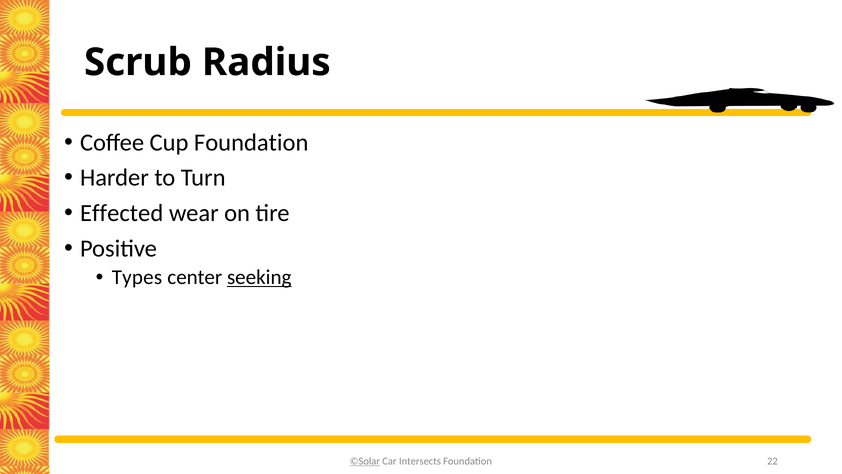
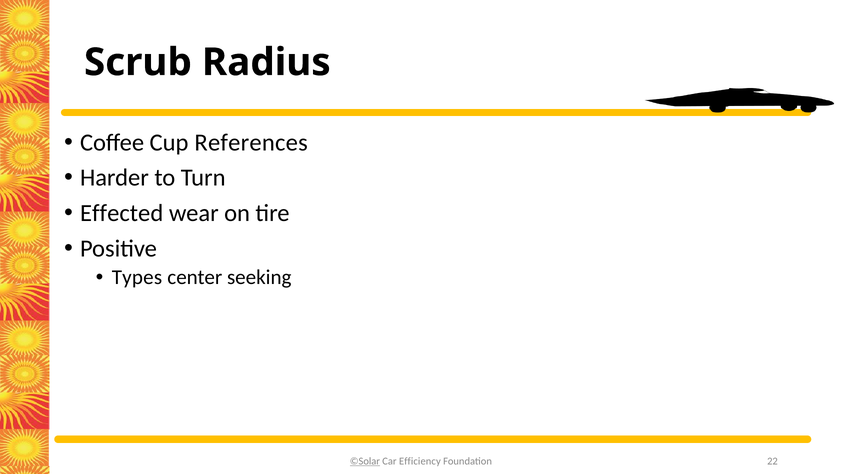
Cup Foundation: Foundation -> References (251, 142)
seeking underline: present -> none (259, 277)
Intersects: Intersects -> Efficiency (420, 461)
